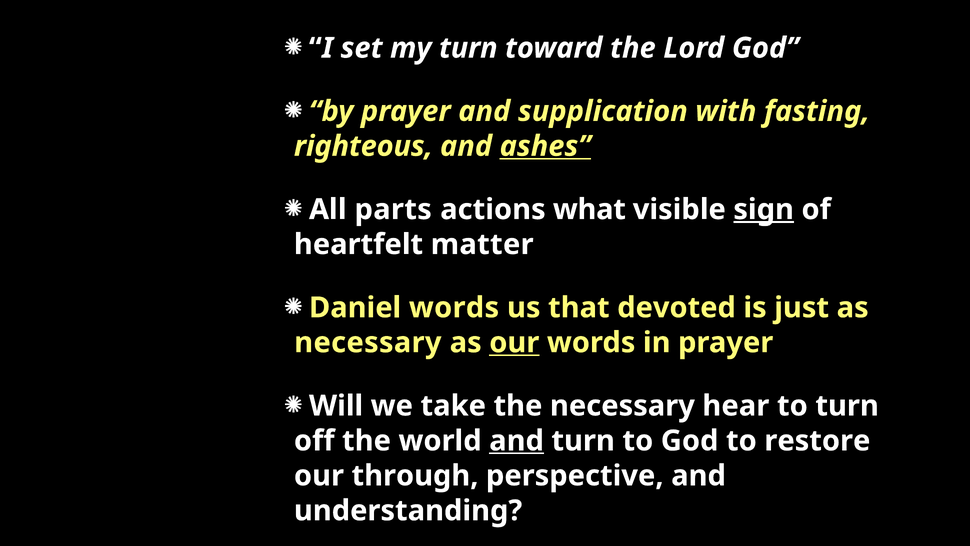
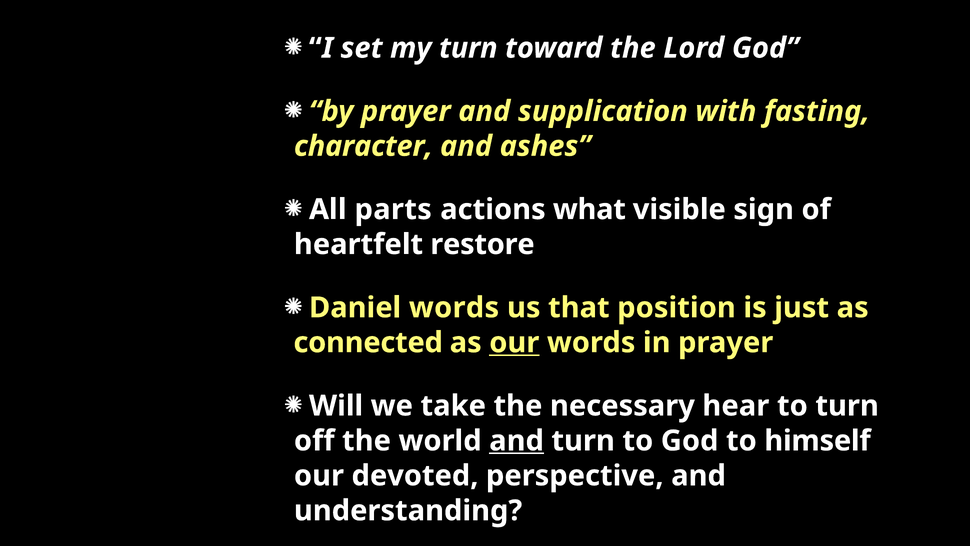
righteous: righteous -> character (363, 146)
ashes underline: present -> none (545, 146)
sign underline: present -> none (764, 209)
matter: matter -> restore (482, 244)
devoted: devoted -> position (677, 307)
necessary: necessary -> connected (368, 342)
restore: restore -> himself (817, 441)
through: through -> devoted (415, 475)
